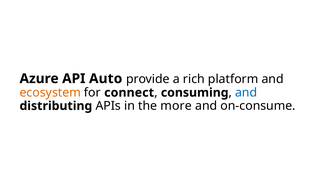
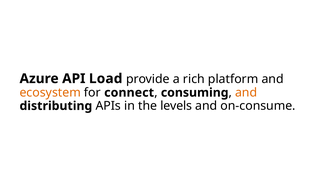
Auto: Auto -> Load (106, 79)
and colour: blue -> orange (246, 93)
more: more -> levels (176, 106)
